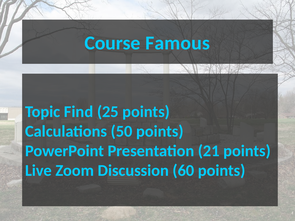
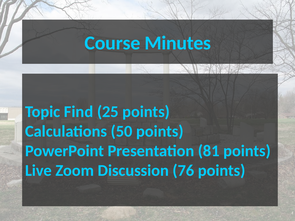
Famous: Famous -> Minutes (178, 43)
21: 21 -> 81 (209, 151)
60: 60 -> 76 (183, 171)
